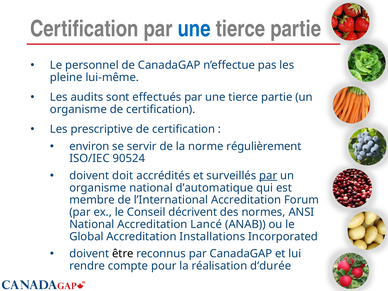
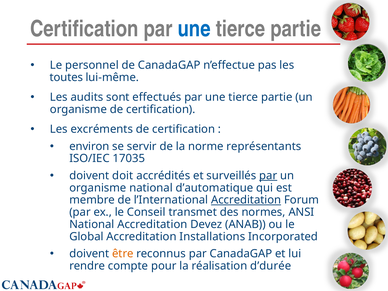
pleine: pleine -> toutes (66, 77)
prescriptive: prescriptive -> excréments (102, 129)
régulièrement: régulièrement -> représentants (264, 146)
90524: 90524 -> 17035 (129, 159)
Accreditation underline: none -> present (246, 200)
décrivent: décrivent -> transmet (193, 212)
Lancé: Lancé -> Devez (206, 224)
être colour: black -> orange (123, 254)
